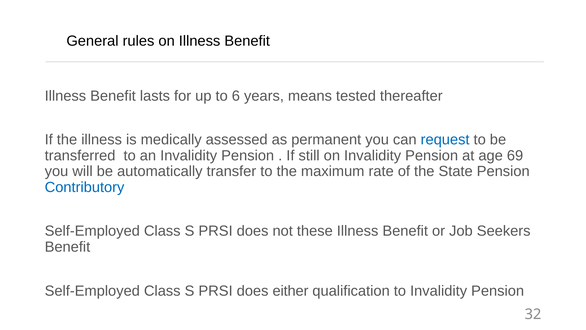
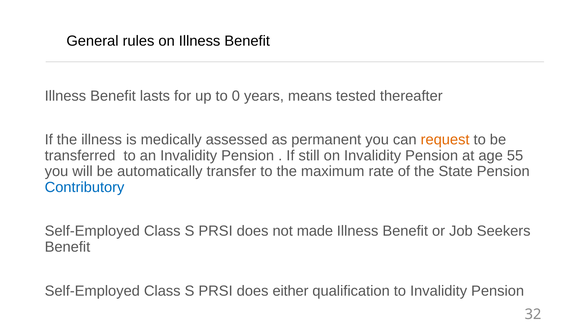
6: 6 -> 0 (236, 96)
request colour: blue -> orange (445, 140)
69: 69 -> 55 (515, 155)
these: these -> made (315, 231)
